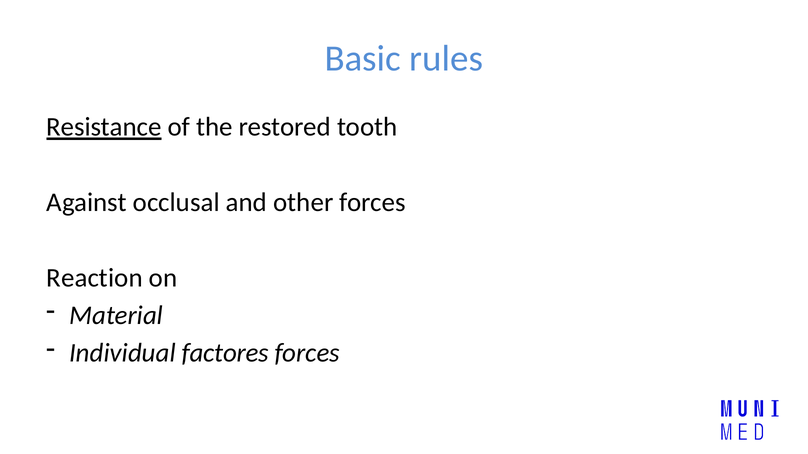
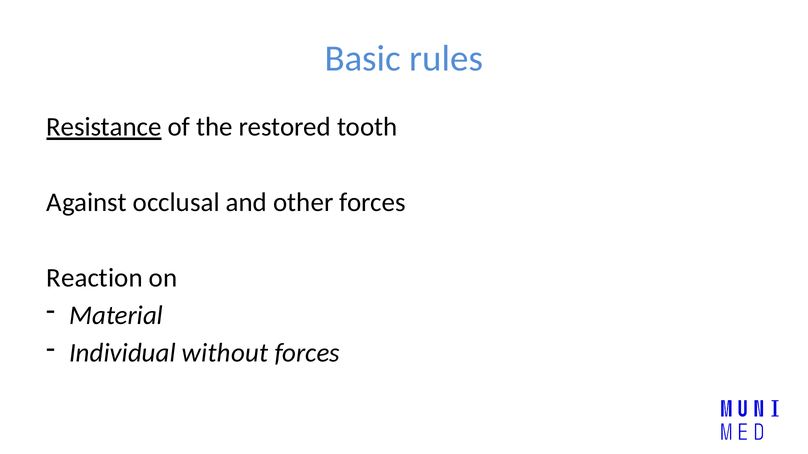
factores: factores -> without (225, 353)
